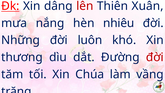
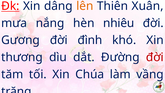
lên colour: red -> orange (85, 6)
Những: Những -> Gương (21, 40)
luôn: luôn -> đình (90, 40)
